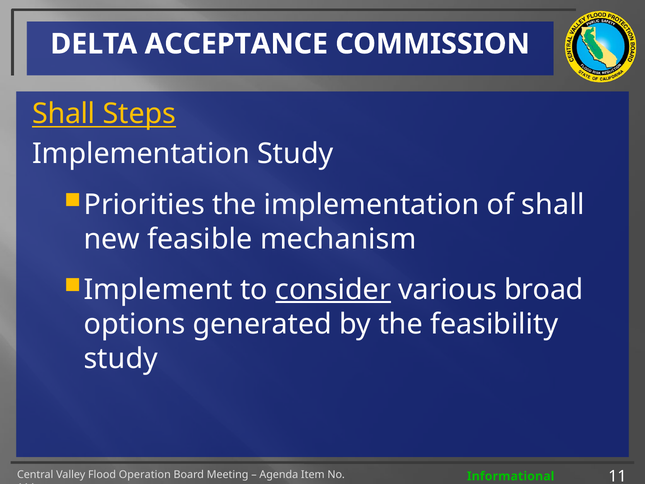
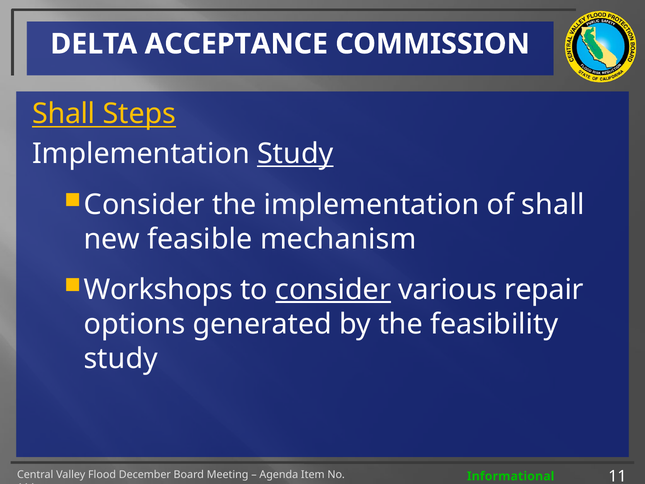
Study underline: none -> present (295, 154)
Priorities: Priorities -> Consider (144, 205)
Implement: Implement -> Workshops (158, 289)
broad: broad -> repair (544, 289)
Operation: Operation -> December (145, 475)
